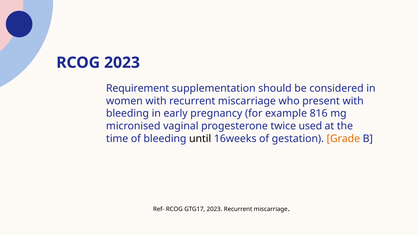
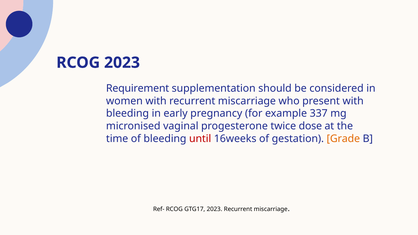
816: 816 -> 337 (319, 114)
used: used -> dose (310, 126)
until colour: black -> red (200, 139)
